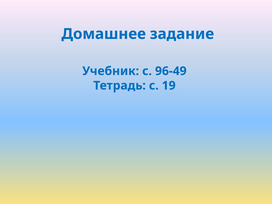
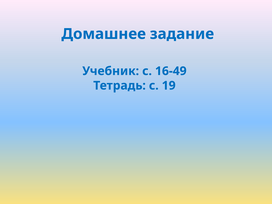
96-49: 96-49 -> 16-49 (171, 71)
